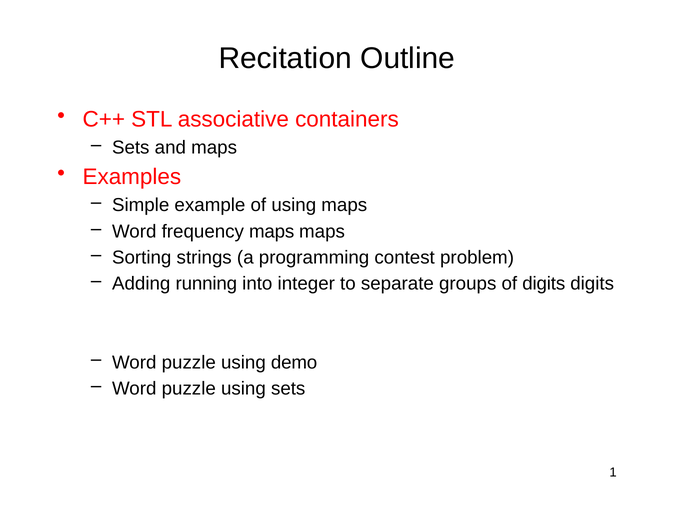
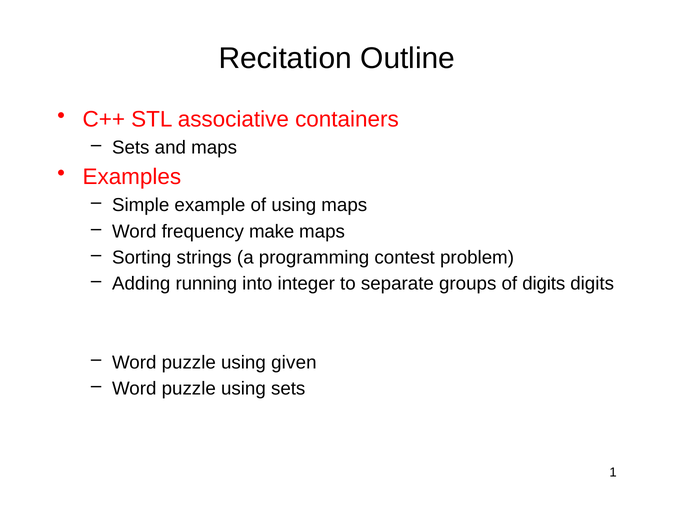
frequency maps: maps -> make (272, 232)
demo: demo -> given (294, 363)
